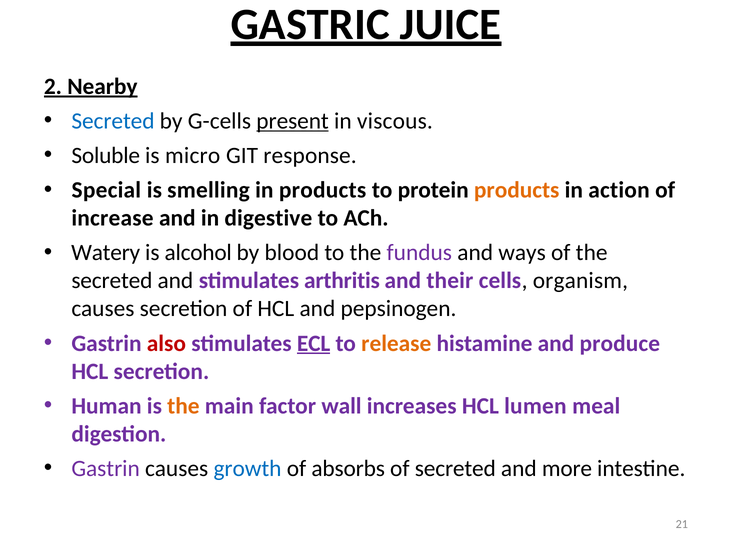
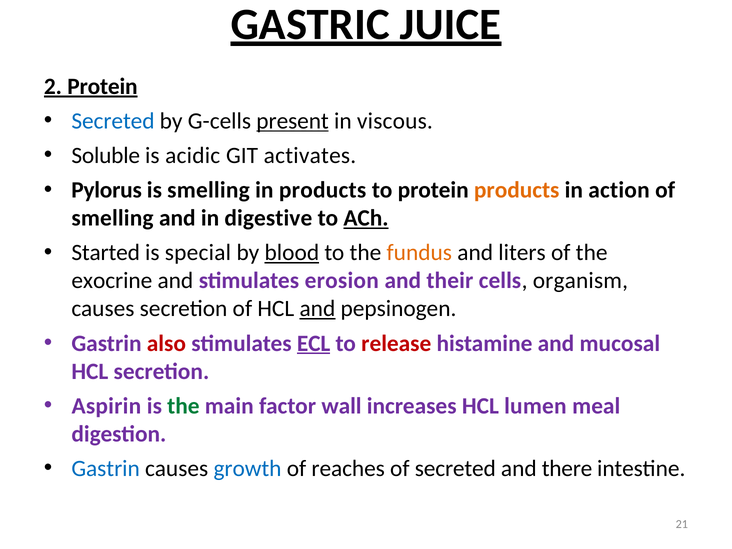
2 Nearby: Nearby -> Protein (102, 86)
micro: micro -> acidic (193, 156)
response: response -> activates (310, 156)
Special: Special -> Pylorus (107, 190)
increase: increase -> smelling (112, 218)
ACh underline: none -> present (366, 218)
Watery: Watery -> Started (106, 253)
alcohol: alcohol -> special (198, 253)
blood underline: none -> present (292, 253)
fundus colour: purple -> orange (419, 253)
ways: ways -> liters (522, 253)
secreted: secreted -> exocrine (112, 281)
arthritis: arthritis -> erosion (342, 281)
and underline: none -> present (317, 309)
release colour: orange -> red (396, 343)
produce: produce -> mucosal (620, 343)
Human: Human -> Aspirin (106, 406)
the colour: orange -> green (183, 406)
Gastrin colour: purple -> blue (106, 468)
absorbs: absorbs -> reaches (348, 468)
more: more -> there (567, 468)
